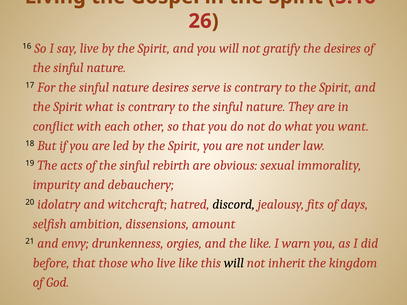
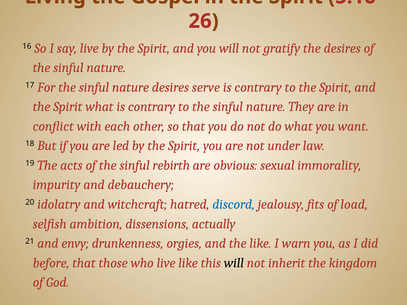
discord colour: black -> blue (234, 205)
days: days -> load (354, 205)
amount: amount -> actually (214, 224)
